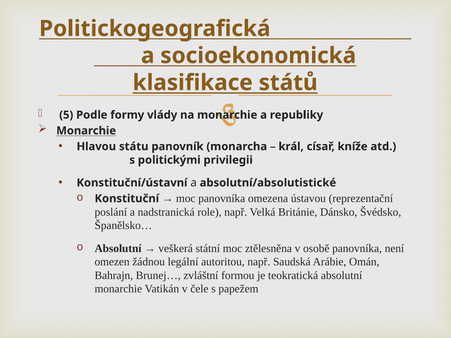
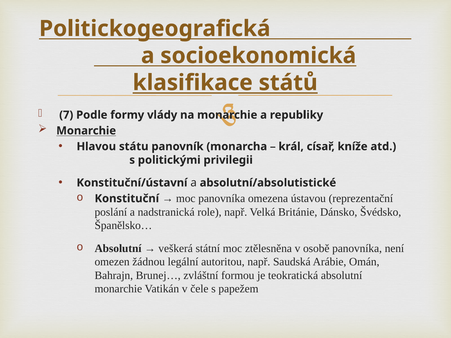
5: 5 -> 7 (66, 115)
